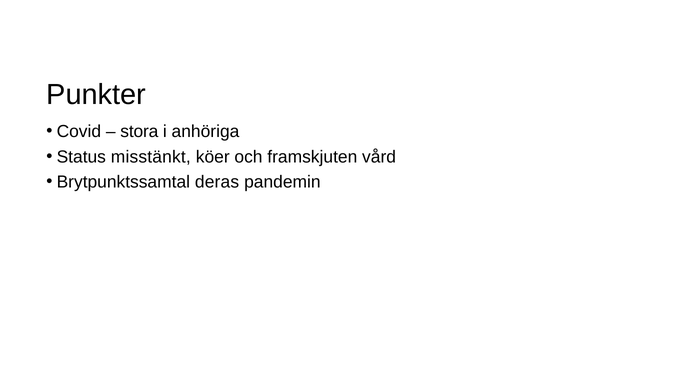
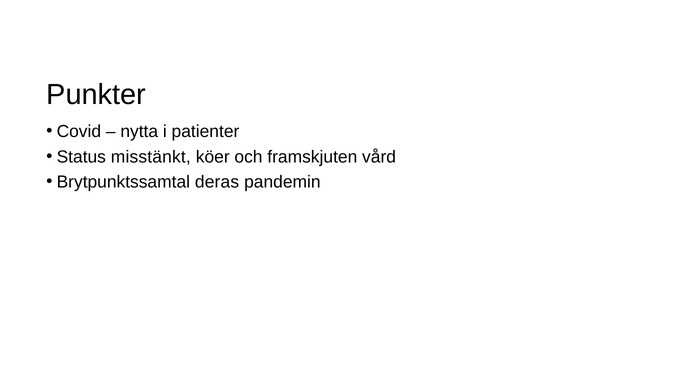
stora: stora -> nytta (139, 131)
anhöriga: anhöriga -> patienter (205, 131)
